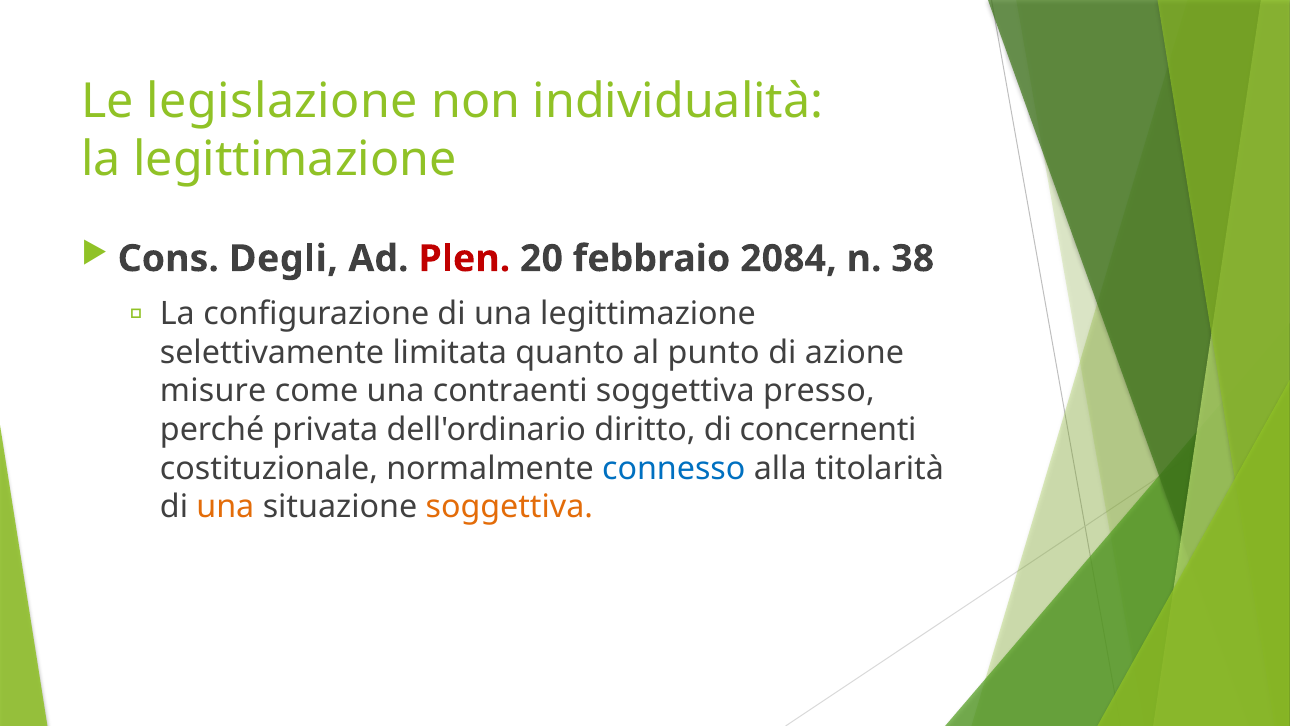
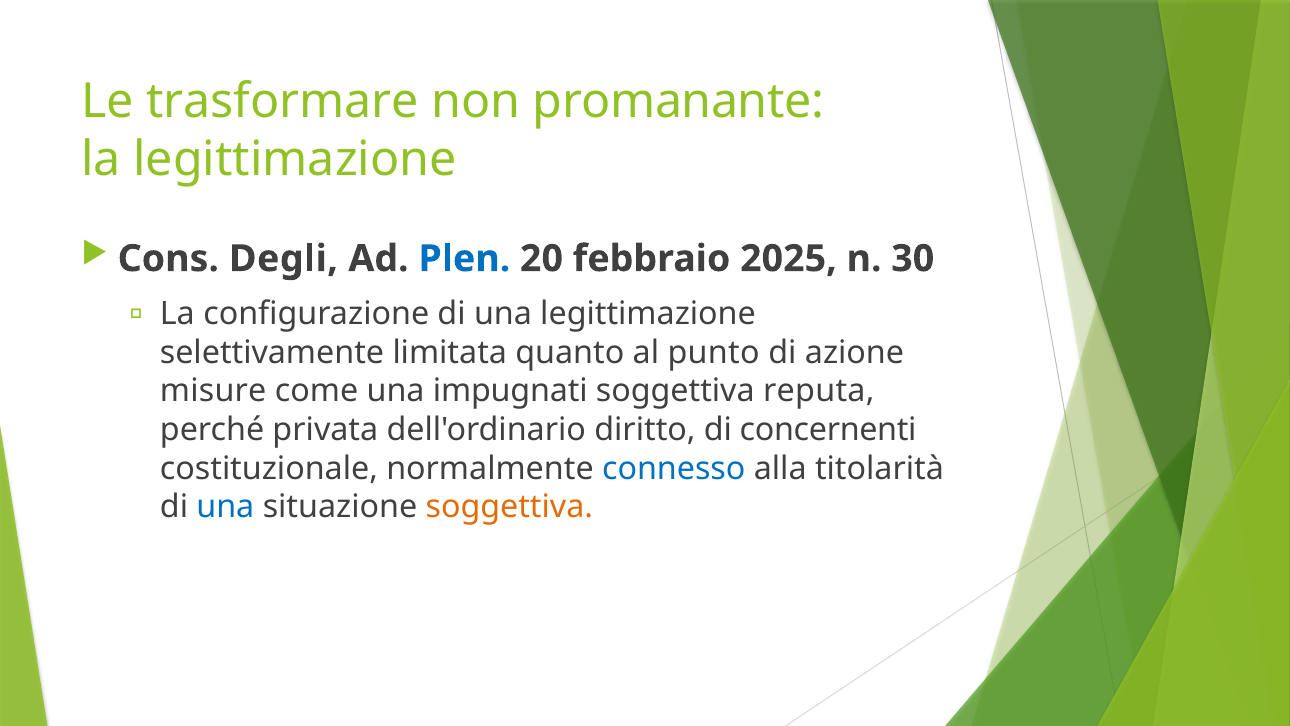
legislazione: legislazione -> trasformare (283, 102)
individualità: individualità -> promanante (678, 102)
Plen colour: red -> blue (464, 259)
2084: 2084 -> 2025 (788, 259)
38: 38 -> 30 (913, 259)
contraenti: contraenti -> impugnati (510, 391)
presso: presso -> reputa (819, 391)
una colour: orange -> blue (225, 507)
